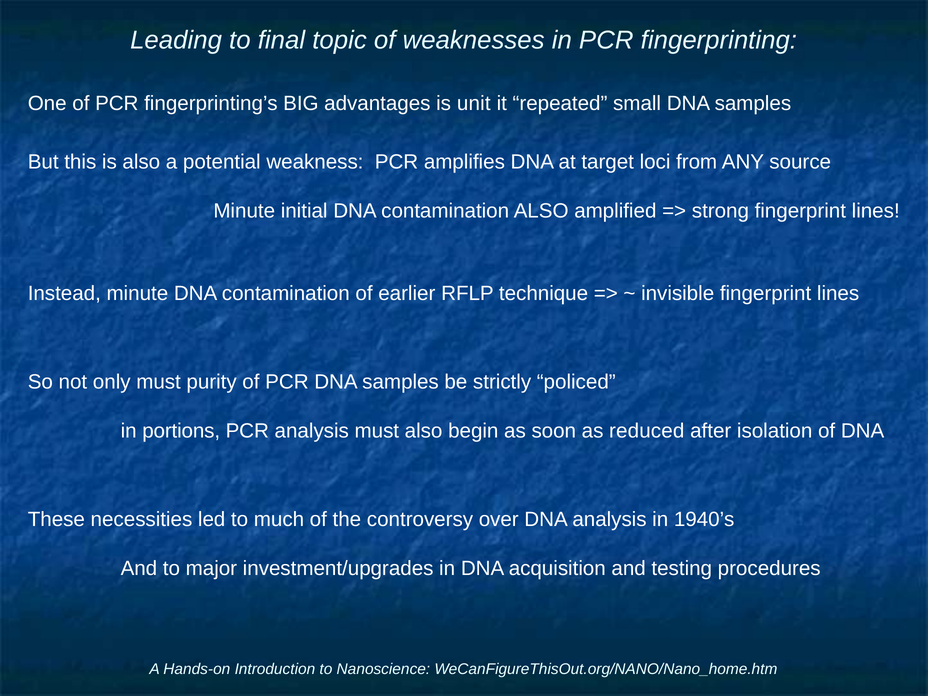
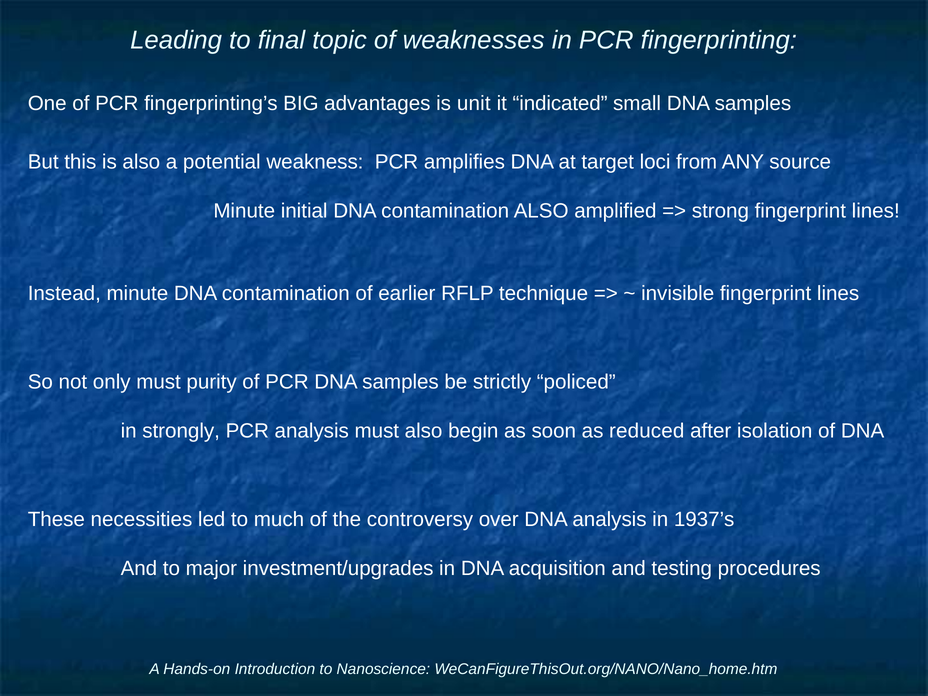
repeated: repeated -> indicated (560, 103)
portions: portions -> strongly (181, 431)
1940’s: 1940’s -> 1937’s (704, 519)
